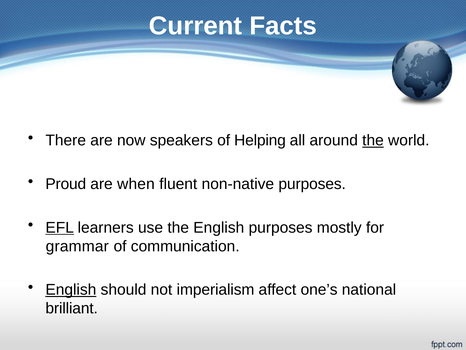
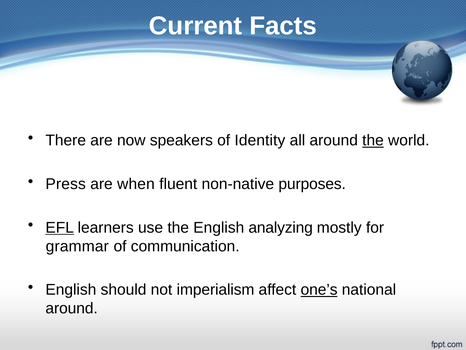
Helping: Helping -> Identity (260, 140)
Proud: Proud -> Press (66, 184)
English purposes: purposes -> analyzing (281, 227)
English underline: present -> none (71, 289)
one’s underline: none -> present (319, 289)
brilliant: brilliant -> around (72, 308)
